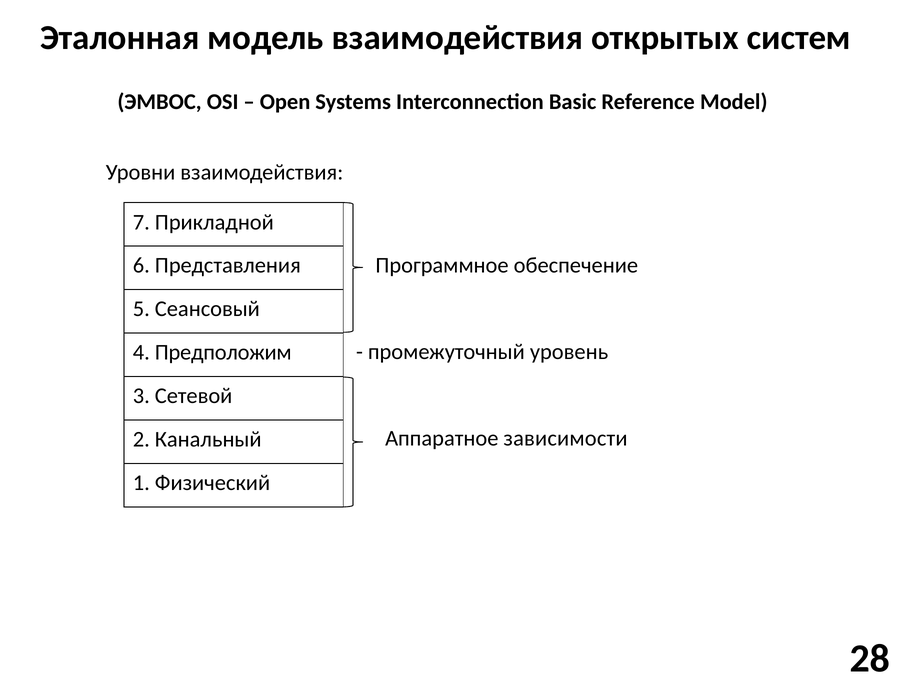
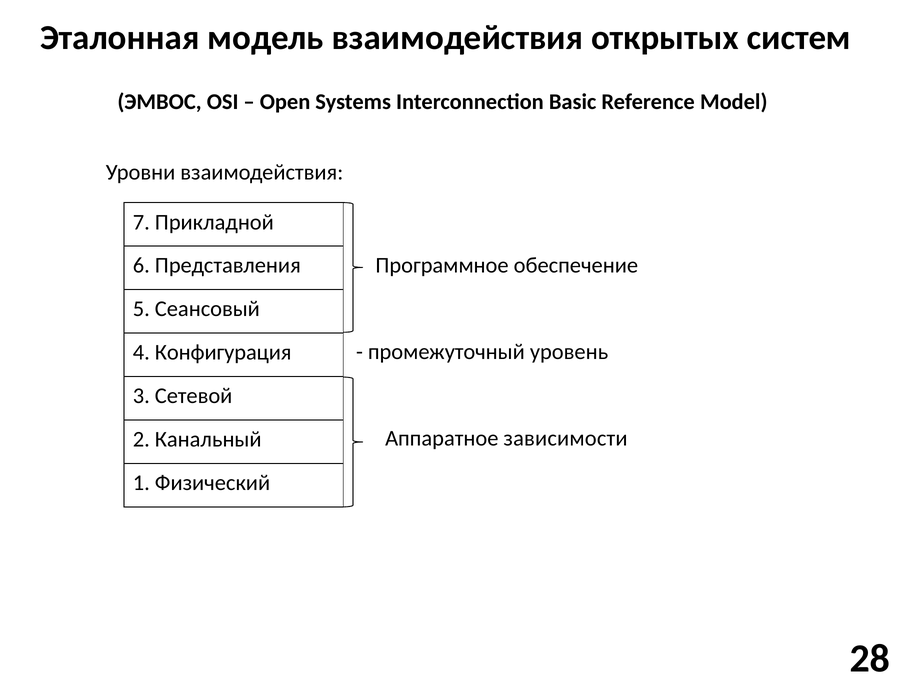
Предположим: Предположим -> Конфигурация (223, 353)
